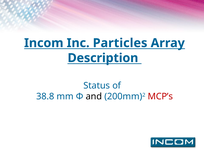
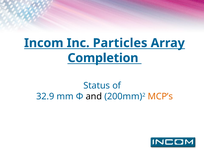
Description: Description -> Completion (103, 58)
38.8: 38.8 -> 32.9 (45, 97)
MCP’s colour: red -> orange (160, 97)
